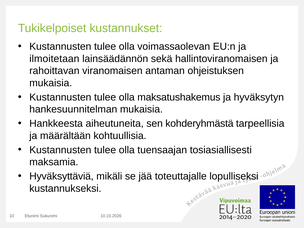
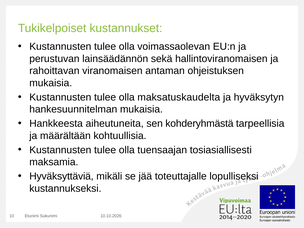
ilmoitetaan: ilmoitetaan -> perustuvan (54, 59)
maksatushakemus: maksatushakemus -> maksatuskaudelta (179, 97)
